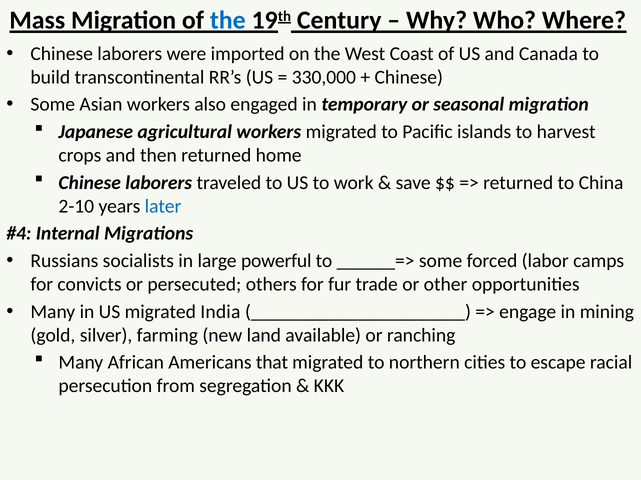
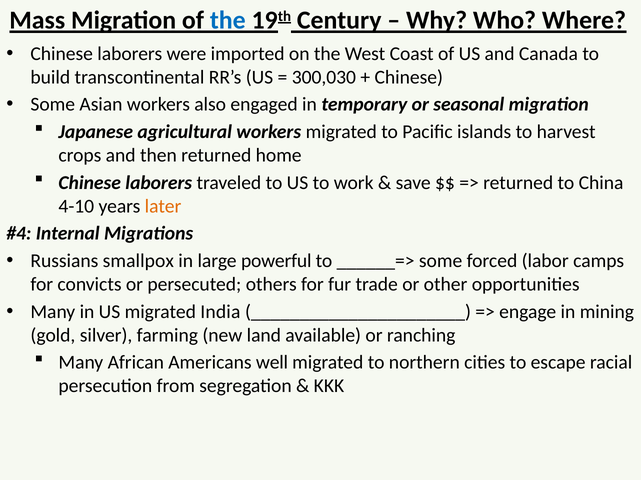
330,000: 330,000 -> 300,030 (324, 77)
2-10: 2-10 -> 4-10 (76, 206)
later colour: blue -> orange (163, 206)
socialists: socialists -> smallpox (138, 261)
that: that -> well (272, 363)
